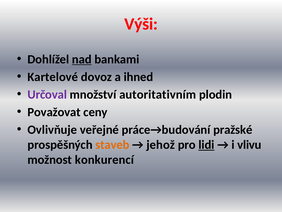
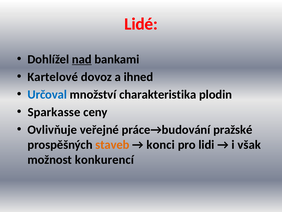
Výši: Výši -> Lidé (141, 24)
Určoval colour: purple -> blue (47, 94)
autoritativním: autoritativním -> charakteristika (158, 94)
Považovat: Považovat -> Sparkasse (54, 112)
jehož: jehož -> konci (161, 144)
lidi underline: present -> none (206, 144)
vlivu: vlivu -> však (249, 144)
